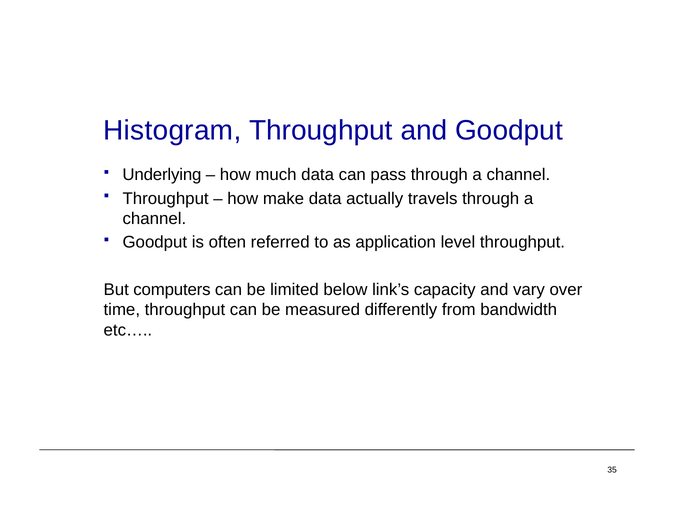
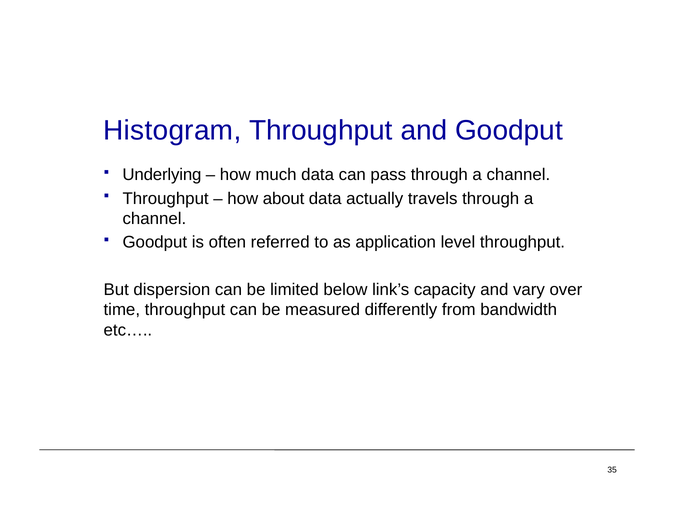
make: make -> about (284, 198)
computers: computers -> dispersion (172, 289)
